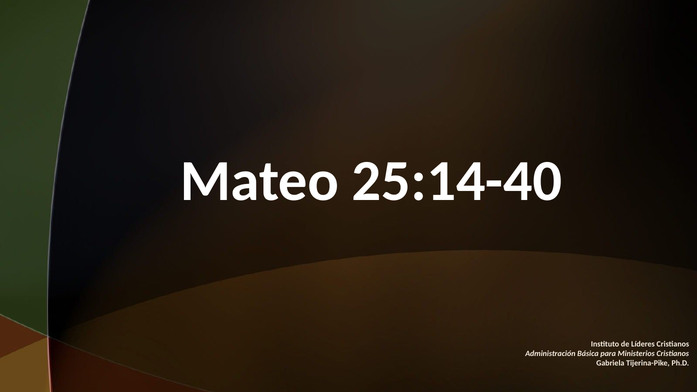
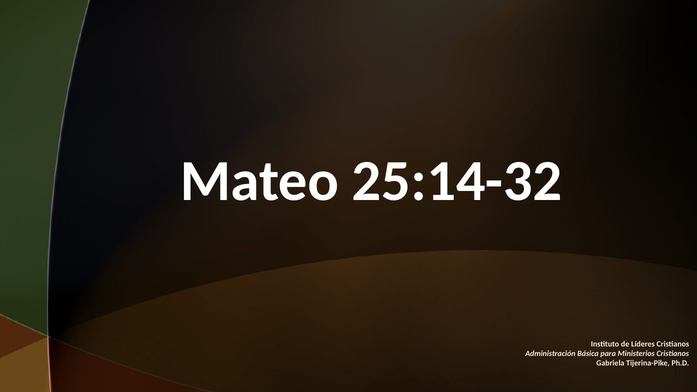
25:14-40: 25:14-40 -> 25:14-32 (457, 181)
